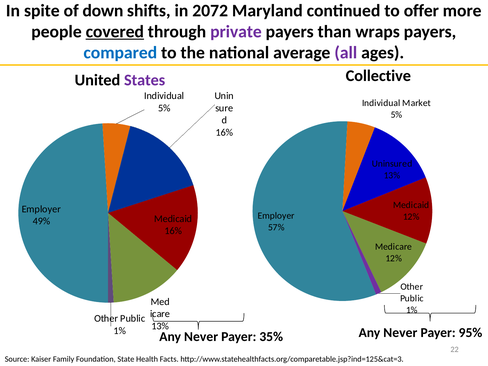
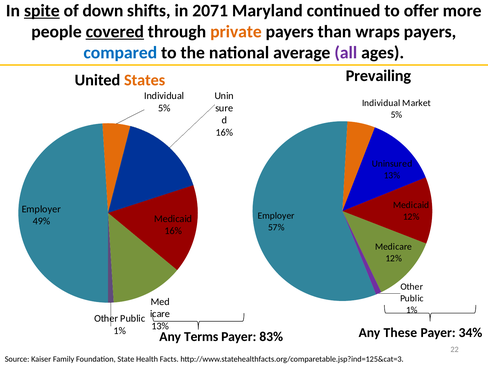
spite underline: none -> present (42, 11)
2072: 2072 -> 2071 (210, 11)
private colour: purple -> orange (236, 32)
Collective: Collective -> Prevailing (378, 76)
States colour: purple -> orange (145, 80)
Never: Never -> These (400, 333)
95%: 95% -> 34% (470, 333)
Never: Never -> Terms (201, 337)
35%: 35% -> 83% (271, 337)
